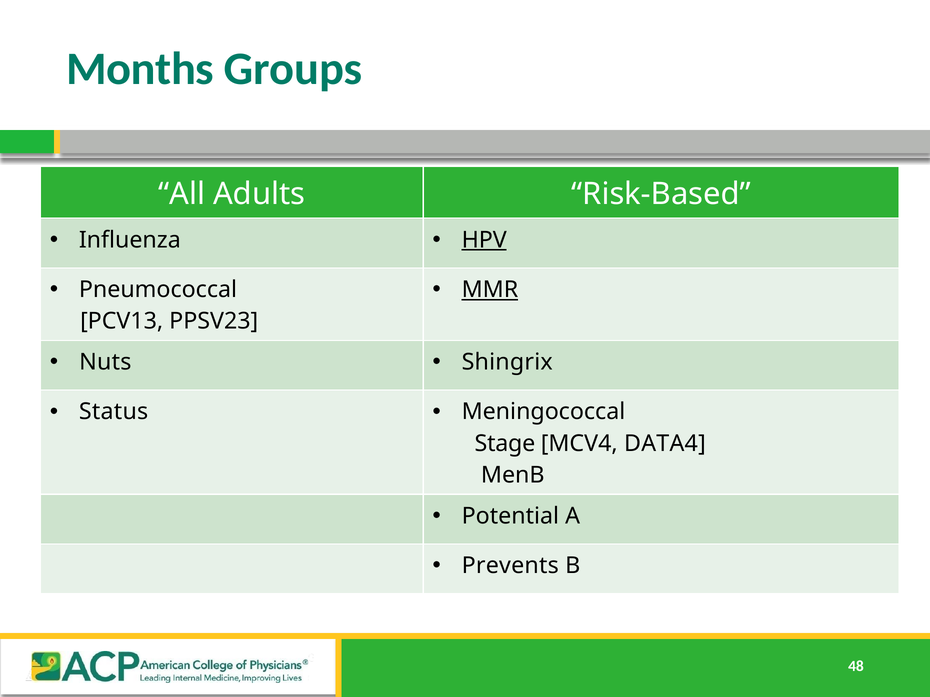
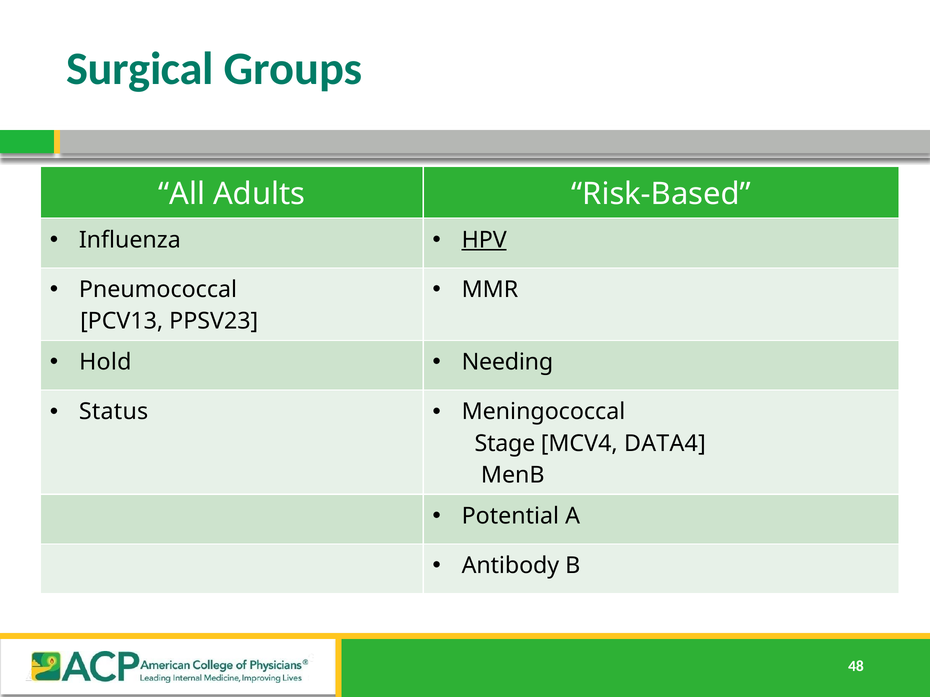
Months: Months -> Surgical (140, 69)
MMR underline: present -> none (490, 290)
Nuts: Nuts -> Hold (105, 362)
Shingrix: Shingrix -> Needing (507, 362)
Prevents: Prevents -> Antibody (510, 566)
